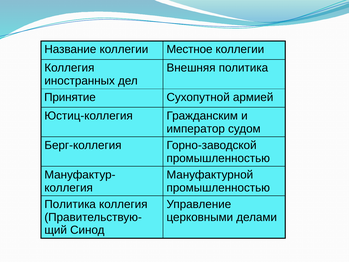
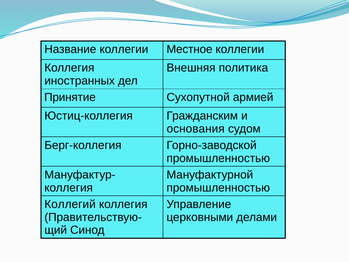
император: император -> основания (196, 129)
Политика: Политика -> Коллегий (70, 204)
